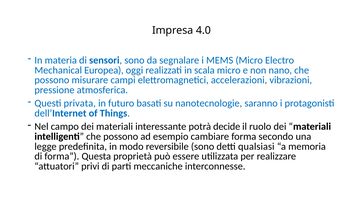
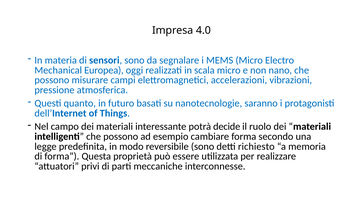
privata: privata -> quanto (80, 103)
qualsiasi: qualsiasi -> richiesto (256, 147)
